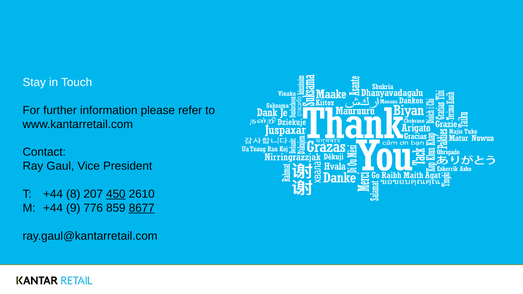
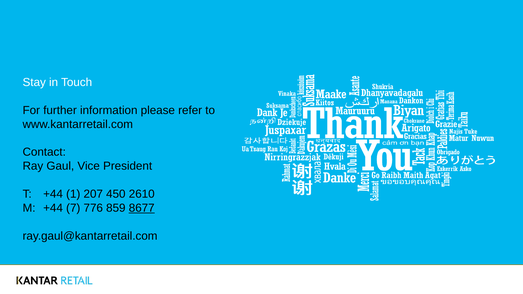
8: 8 -> 1 (73, 194)
450 underline: present -> none (116, 194)
9: 9 -> 7 (73, 208)
